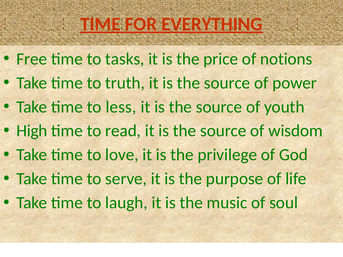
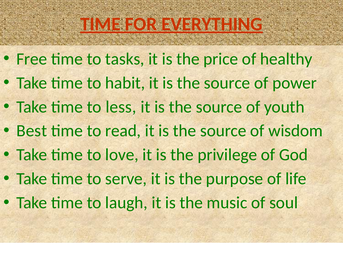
notions: notions -> healthy (286, 59)
truth: truth -> habit (125, 83)
High: High -> Best (32, 131)
